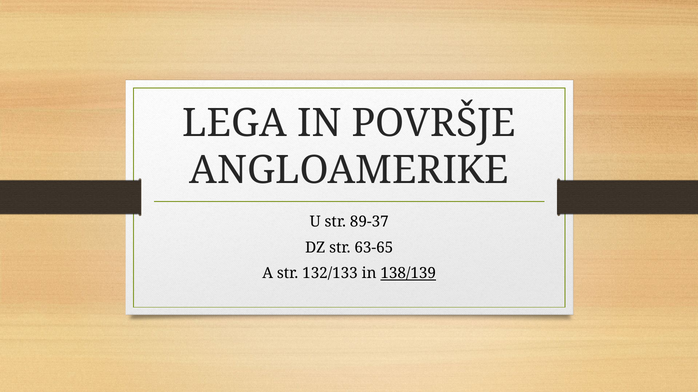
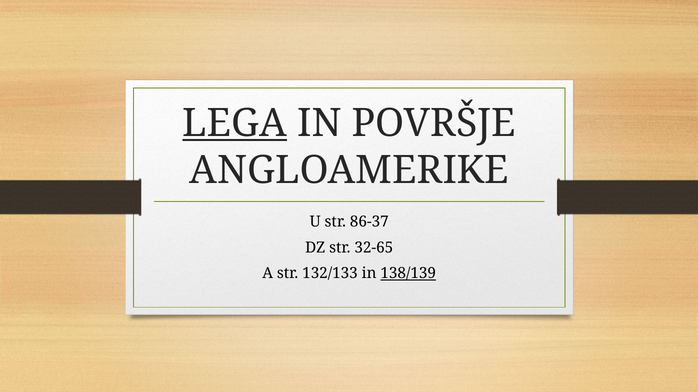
LEGA underline: none -> present (235, 123)
89-37: 89-37 -> 86-37 (369, 222)
63-65: 63-65 -> 32-65 (374, 248)
